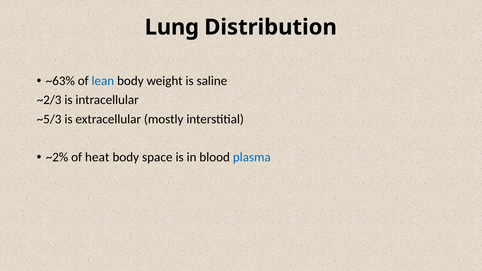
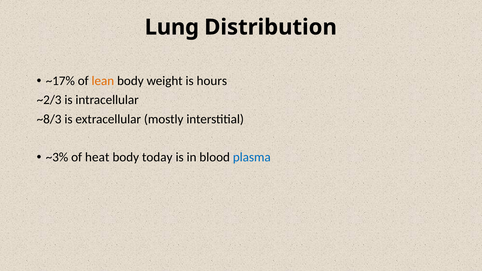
~63%: ~63% -> ~17% (60, 81)
lean colour: blue -> orange (103, 81)
saline: saline -> hours (212, 81)
~5/3: ~5/3 -> ~8/3 (49, 119)
~2%: ~2% -> ~3% (57, 157)
space: space -> today (157, 157)
